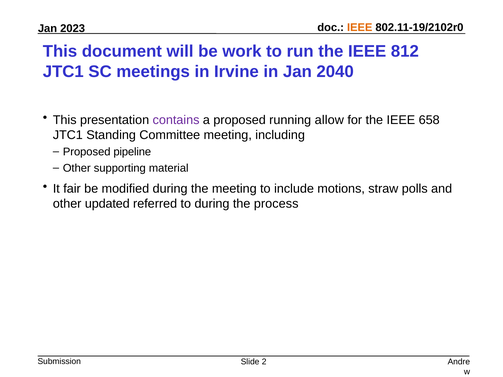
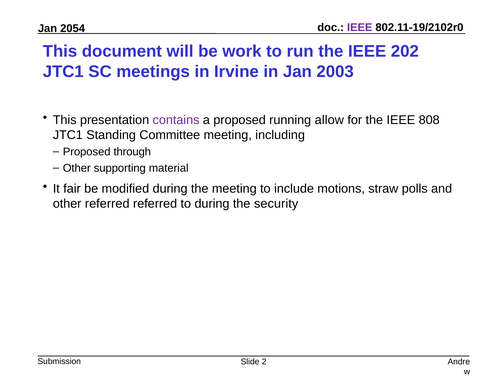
IEEE colour: orange -> purple (360, 28)
2023: 2023 -> 2054 (73, 29)
812: 812 -> 202 (405, 51)
2040: 2040 -> 2003 (335, 72)
658: 658 -> 808 (429, 120)
pipeline: pipeline -> through (132, 152)
other updated: updated -> referred (107, 204)
process: process -> security (276, 204)
